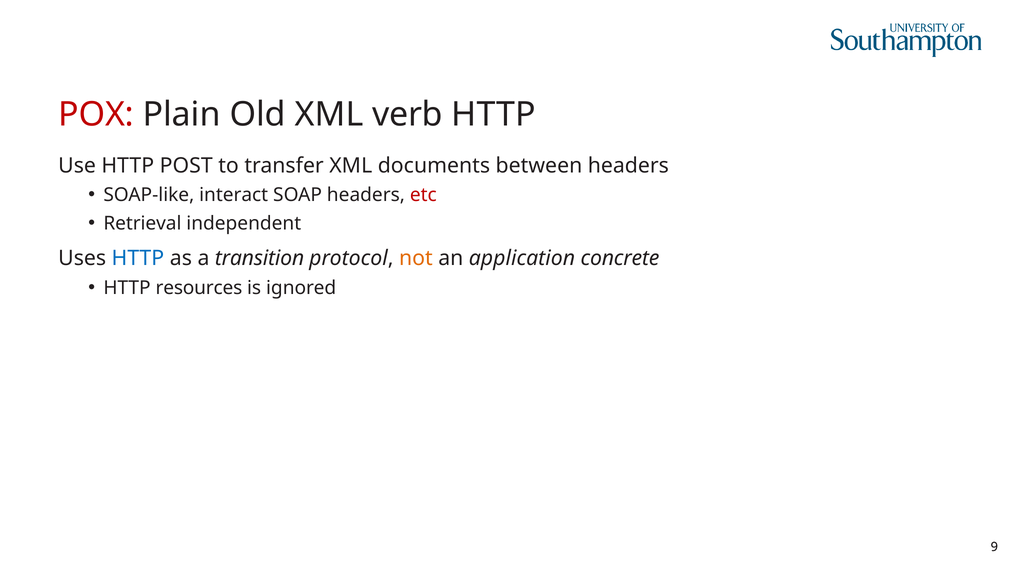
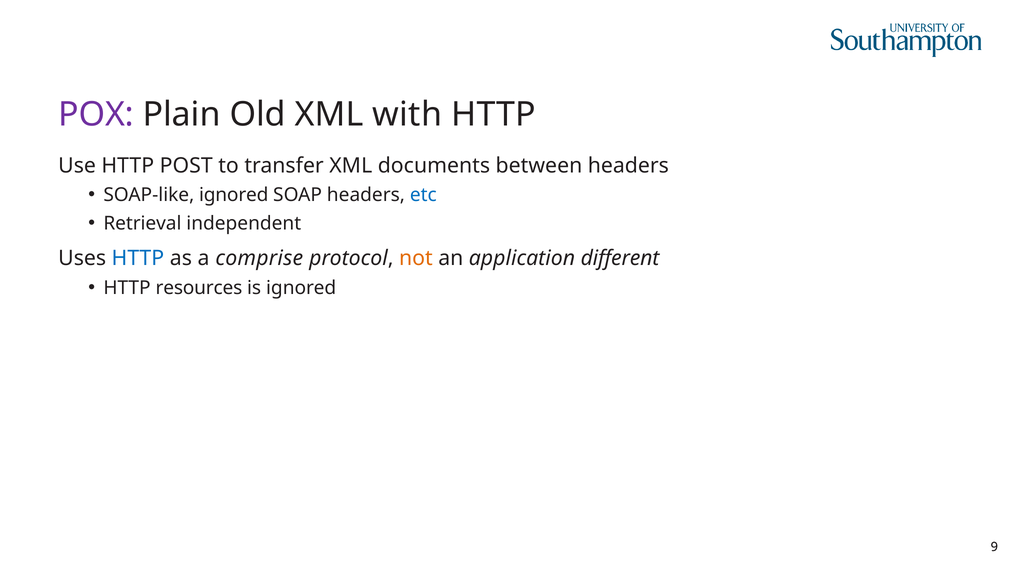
POX colour: red -> purple (96, 115)
verb: verb -> with (407, 115)
SOAP-like interact: interact -> ignored (234, 195)
etc colour: red -> blue (423, 195)
transition: transition -> comprise (259, 258)
concrete: concrete -> different (620, 258)
